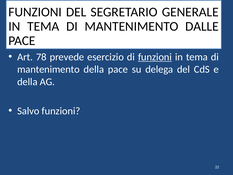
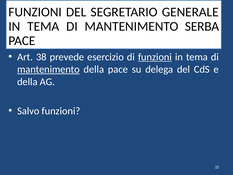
DALLE: DALLE -> SERBA (202, 26)
78: 78 -> 38 (41, 57)
mantenimento underline: none -> present (48, 69)
